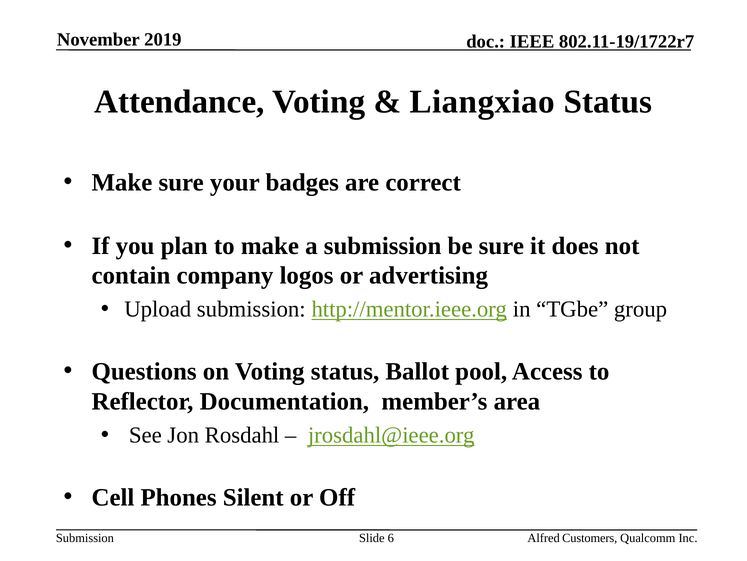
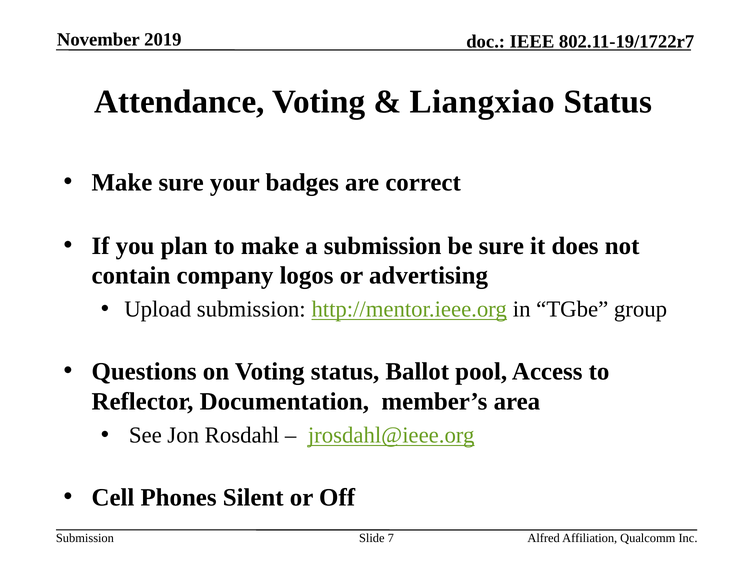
6: 6 -> 7 (391, 537)
Customers: Customers -> Affiliation (590, 537)
